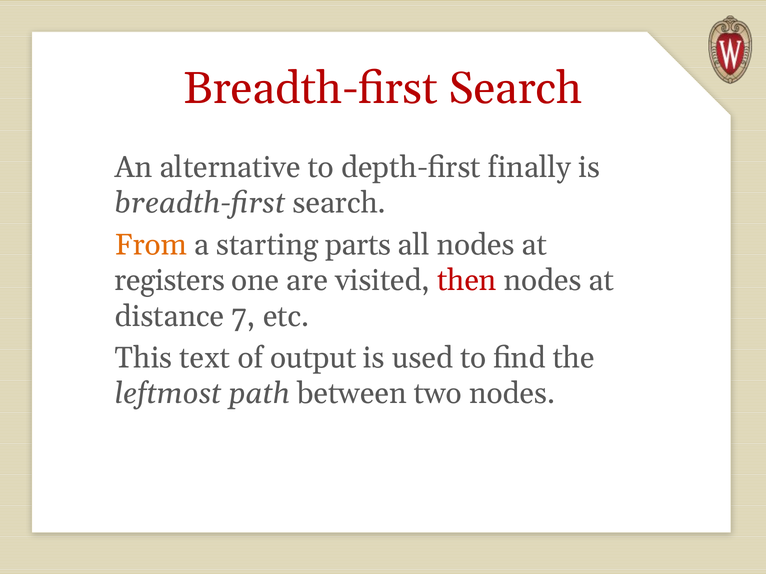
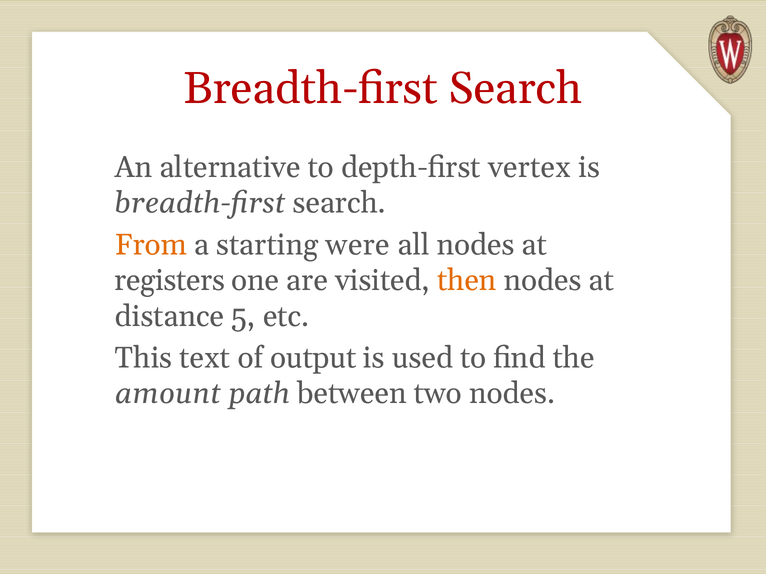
finally: finally -> vertex (529, 167)
parts: parts -> were (358, 245)
then colour: red -> orange (467, 281)
7: 7 -> 5 (243, 316)
leftmost: leftmost -> amount (168, 394)
